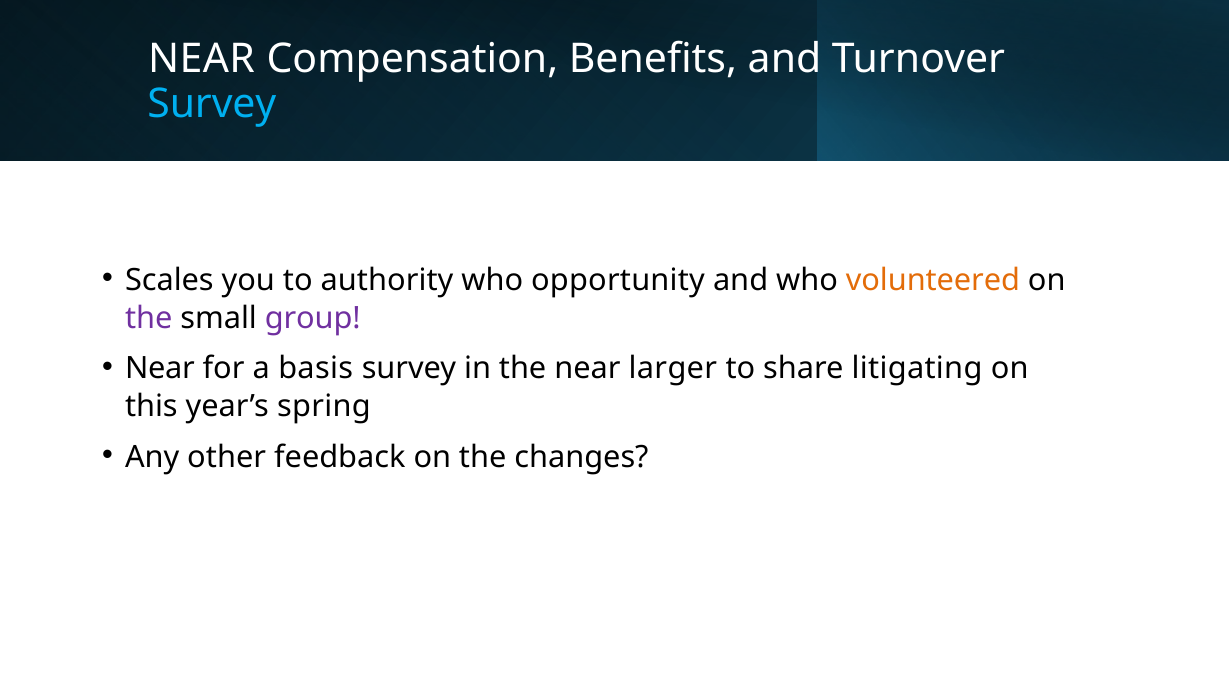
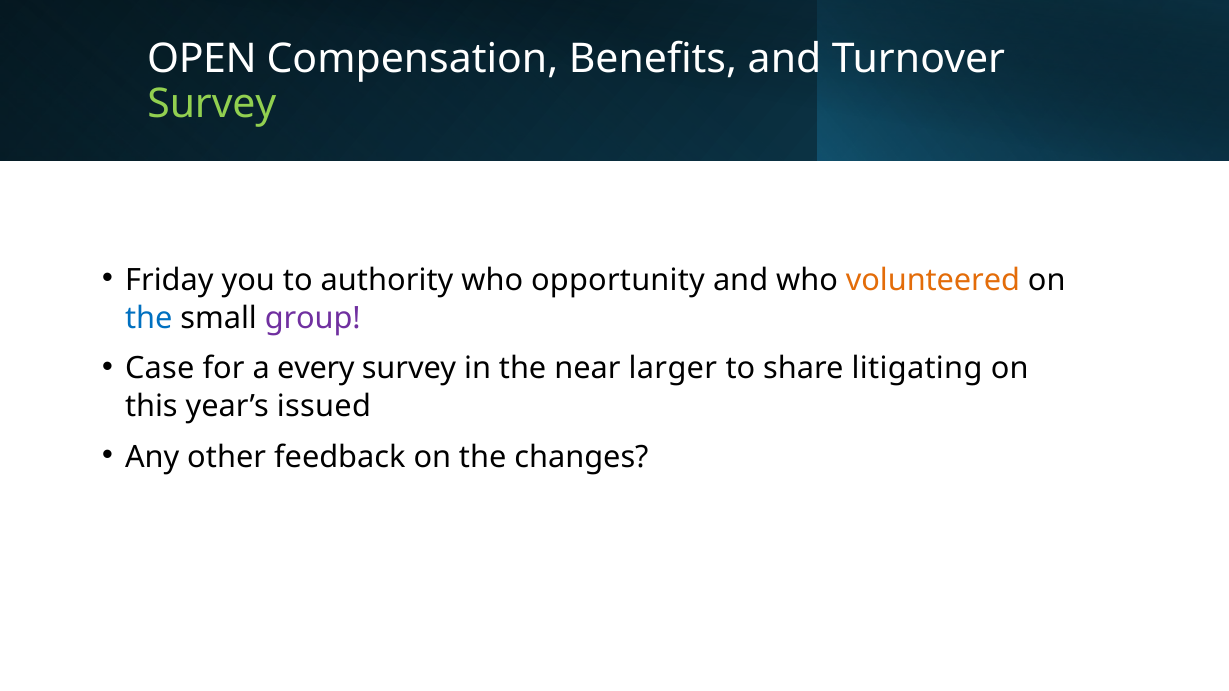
NEAR: NEAR -> OPEN (202, 59)
Survey colour: light blue -> light green (212, 104)
Scales: Scales -> Friday (169, 281)
the colour: purple -> blue (149, 318)
Near: Near -> Case (160, 369)
basis: basis -> every (316, 369)
spring: spring -> issued (324, 407)
